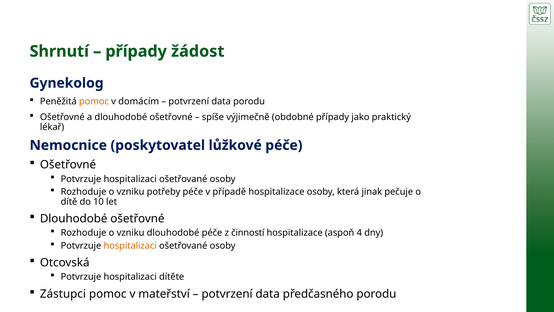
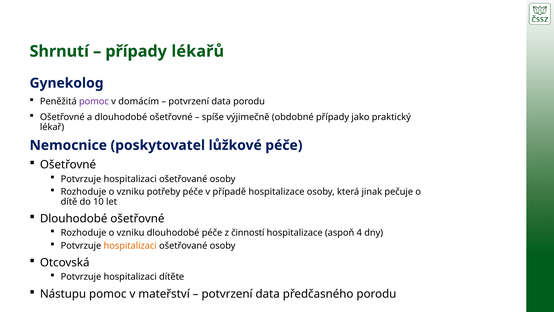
žádost: žádost -> lékařů (198, 51)
pomoc colour: orange -> purple (94, 101)
Zástupci: Zástupci -> Nástupu (63, 294)
